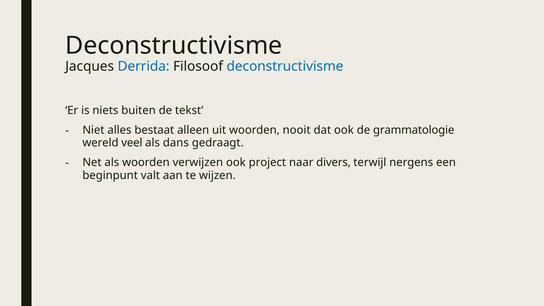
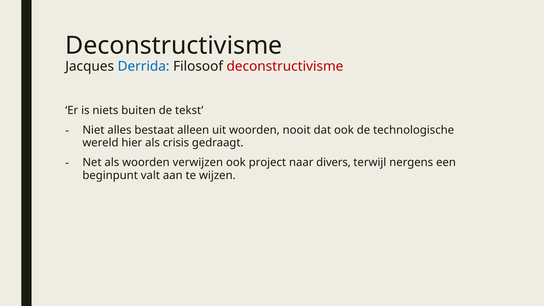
deconstructivisme colour: blue -> red (285, 66)
grammatologie: grammatologie -> technologische (414, 130)
veel: veel -> hier (132, 143)
dans: dans -> crisis (176, 143)
